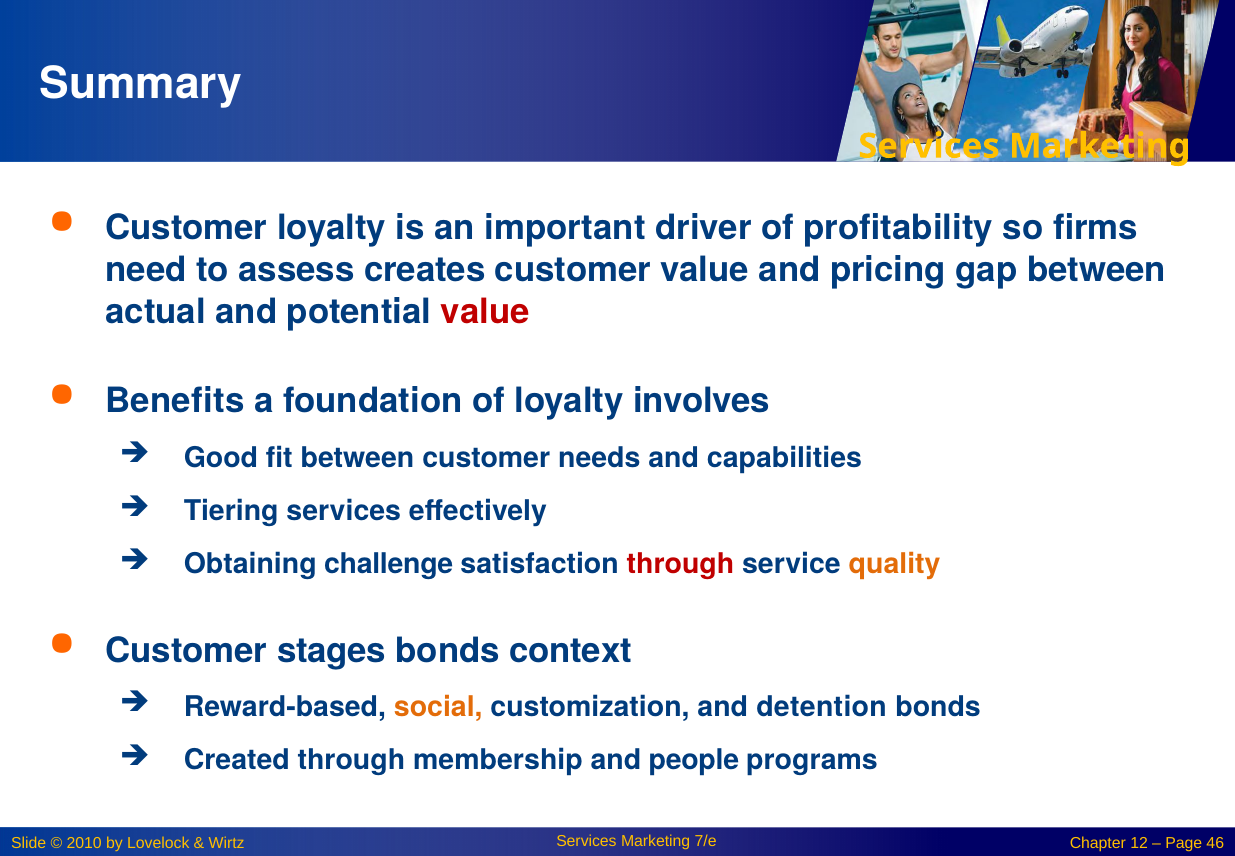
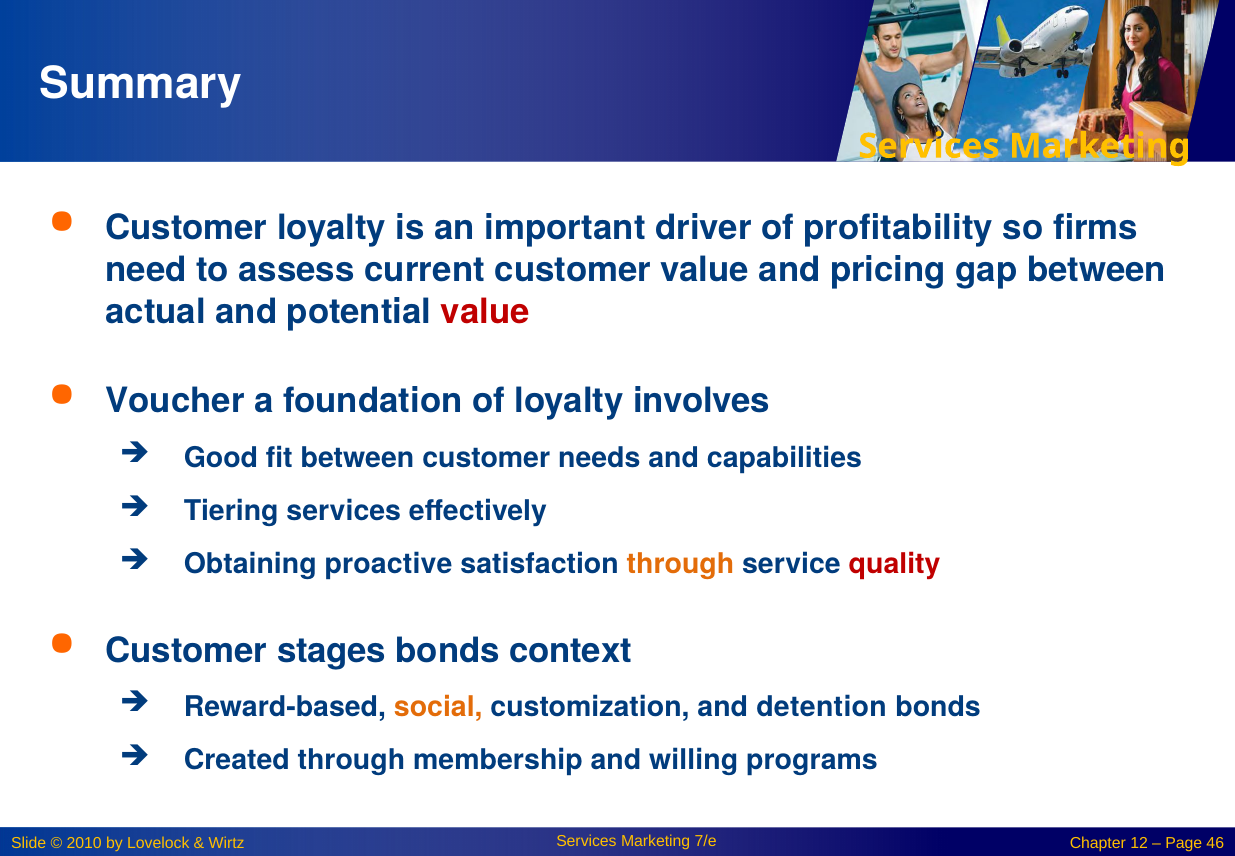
creates: creates -> current (425, 270)
Benefits: Benefits -> Voucher (175, 401)
challenge: challenge -> proactive (388, 564)
through colour: red -> orange (680, 564)
quality colour: orange -> red (895, 564)
people: people -> willing (694, 760)
